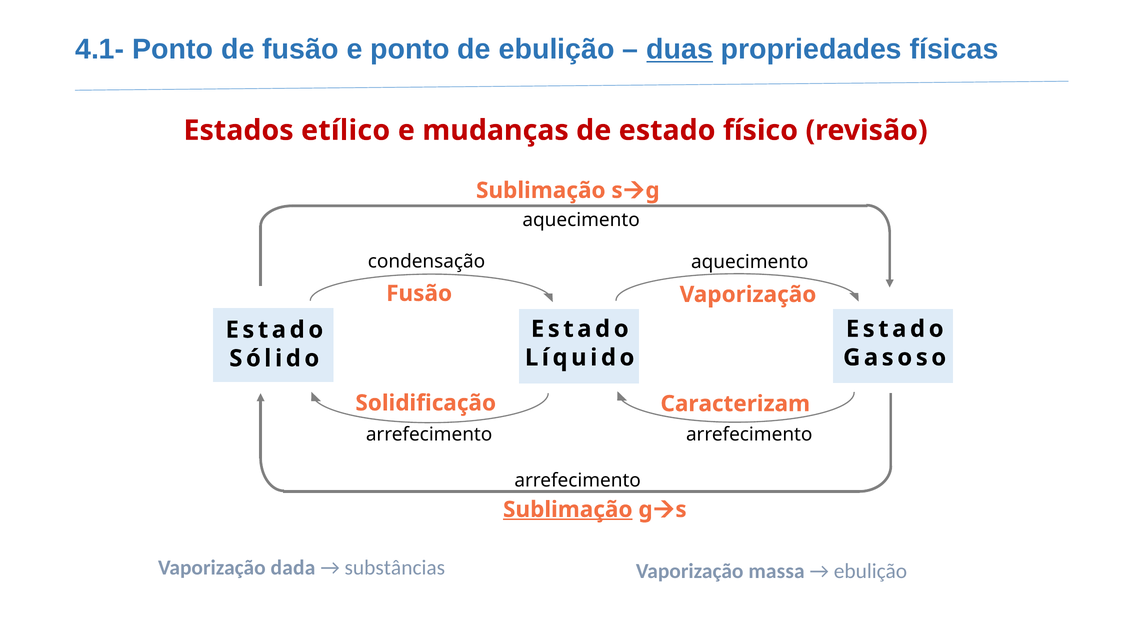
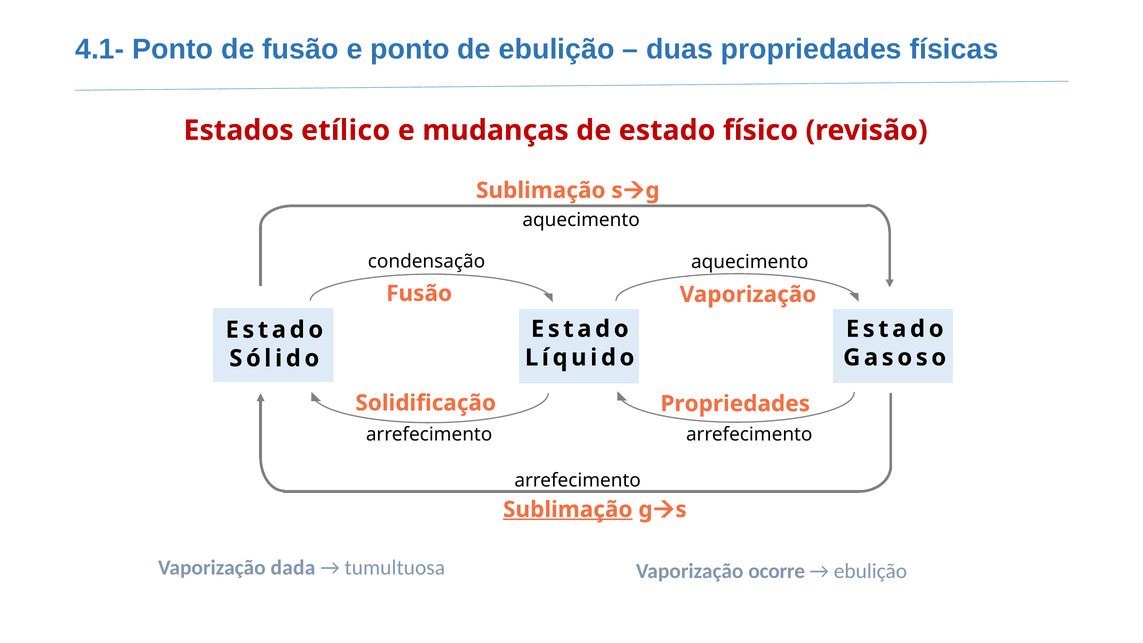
duas underline: present -> none (680, 49)
Caracterizam: Caracterizam -> Propriedades (735, 404)
substâncias: substâncias -> tumultuosa (395, 568)
massa: massa -> ocorre (777, 571)
